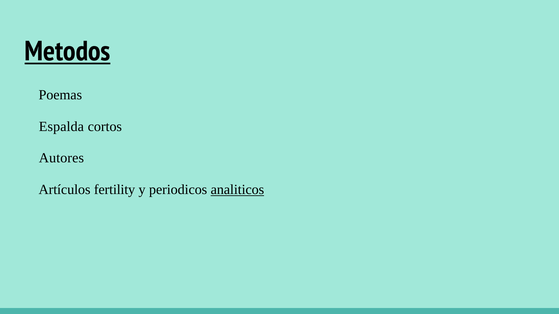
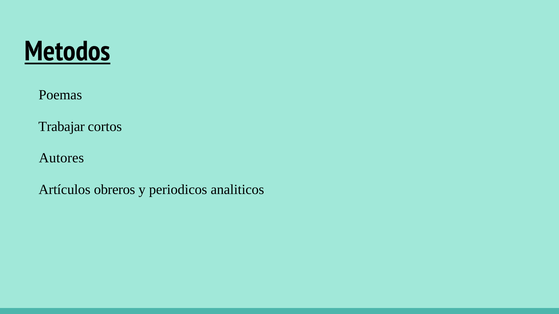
Espalda: Espalda -> Trabajar (62, 127)
fertility: fertility -> obreros (115, 190)
analiticos underline: present -> none (237, 190)
